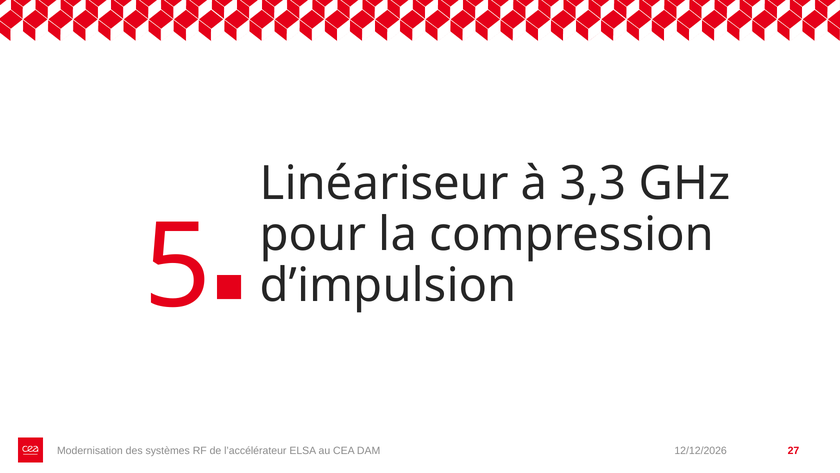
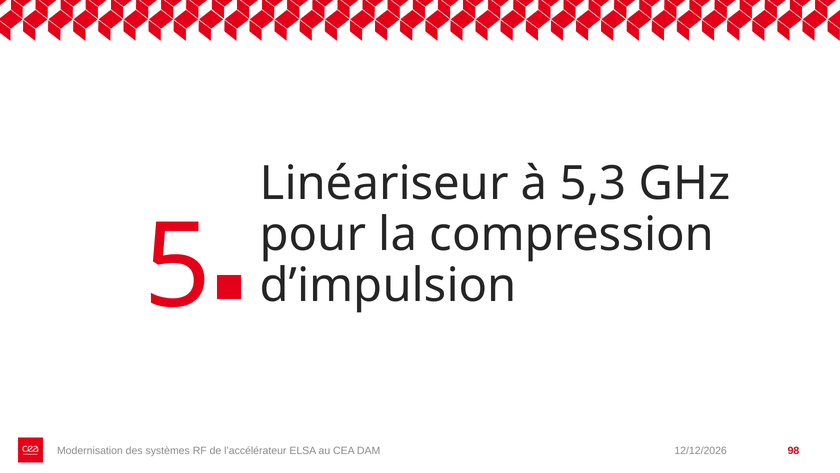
3,3: 3,3 -> 5,3 (593, 183)
27: 27 -> 98 (793, 450)
